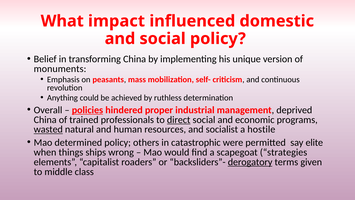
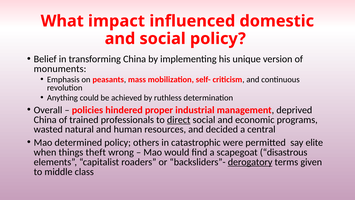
policies underline: present -> none (87, 110)
wasted underline: present -> none (48, 129)
socialist: socialist -> decided (222, 129)
hostile: hostile -> central (261, 129)
ships: ships -> theft (96, 152)
strategies: strategies -> disastrous (284, 152)
